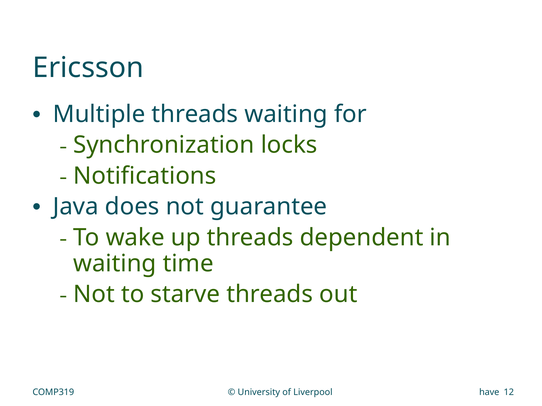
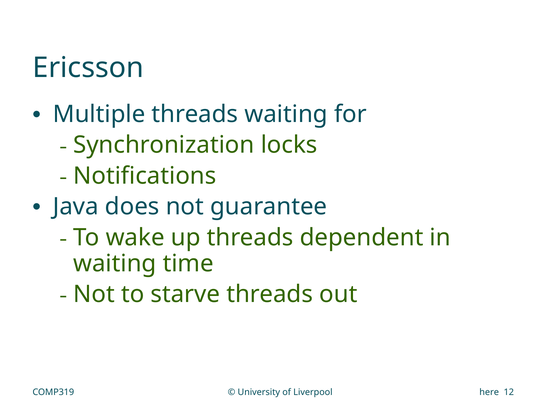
have: have -> here (489, 393)
